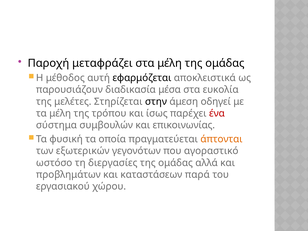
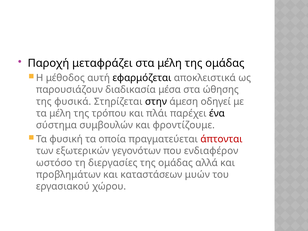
ευκολία: ευκολία -> ώθησης (221, 90)
μελέτες: μελέτες -> φυσικά (73, 102)
ίσως: ίσως -> πλάι (157, 113)
ένα colour: red -> black (217, 113)
επικοινωνίας: επικοινωνίας -> φροντίζουμε (184, 125)
άπτονται colour: orange -> red (221, 139)
αγοραστικό: αγοραστικό -> ενδιαφέρον (211, 151)
παρά: παρά -> μυών (197, 175)
